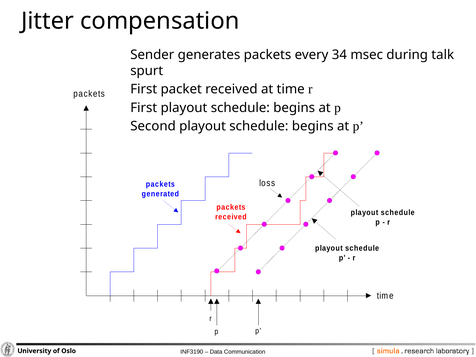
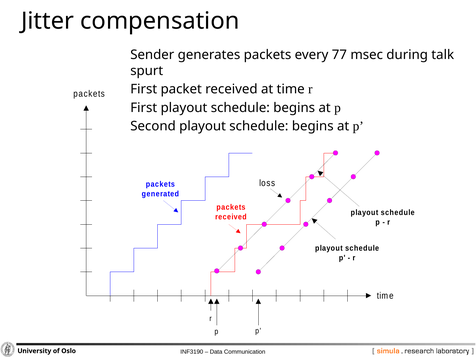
34: 34 -> 77 (339, 55)
